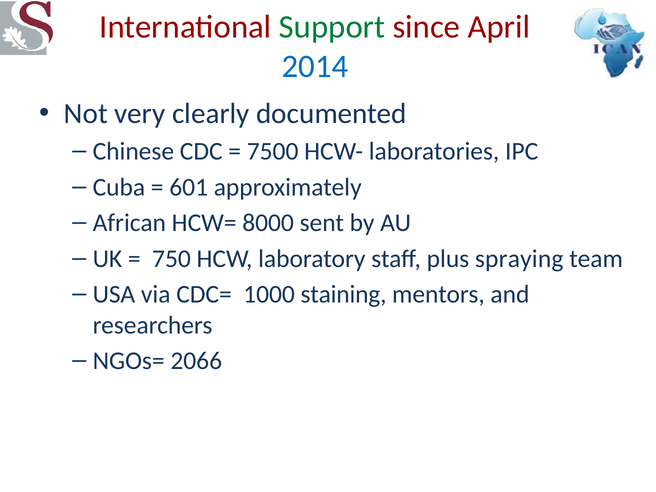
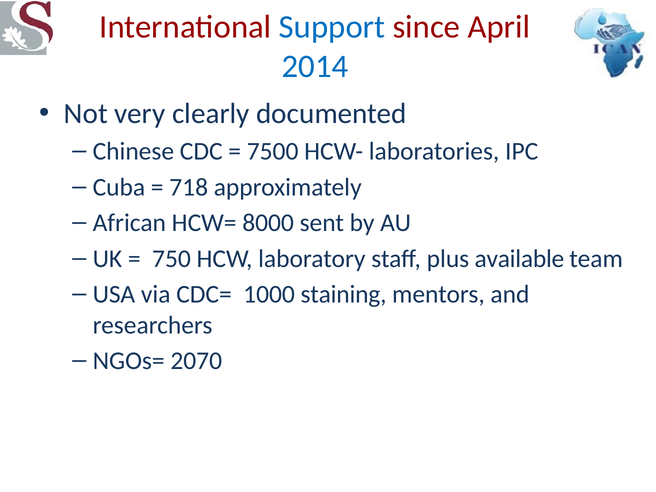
Support colour: green -> blue (332, 27)
601: 601 -> 718 (189, 187)
spraying: spraying -> available (519, 259)
2066: 2066 -> 2070 (196, 361)
